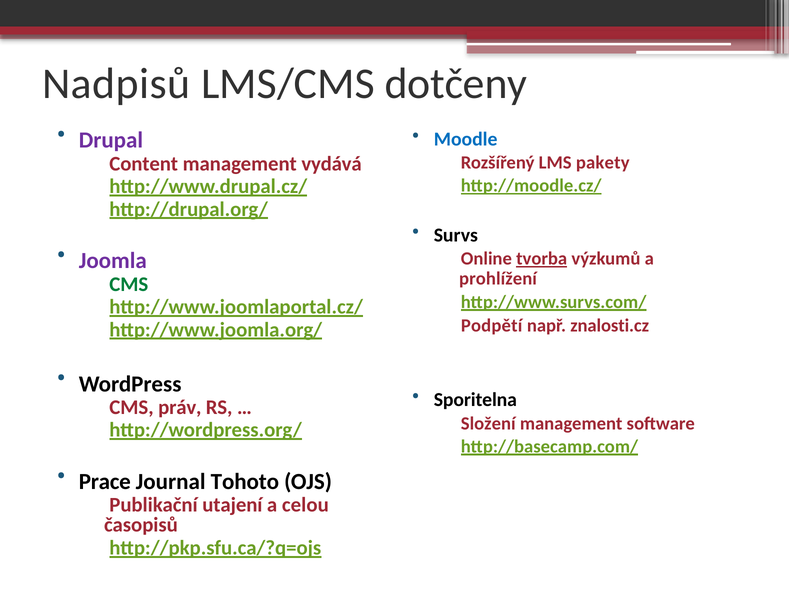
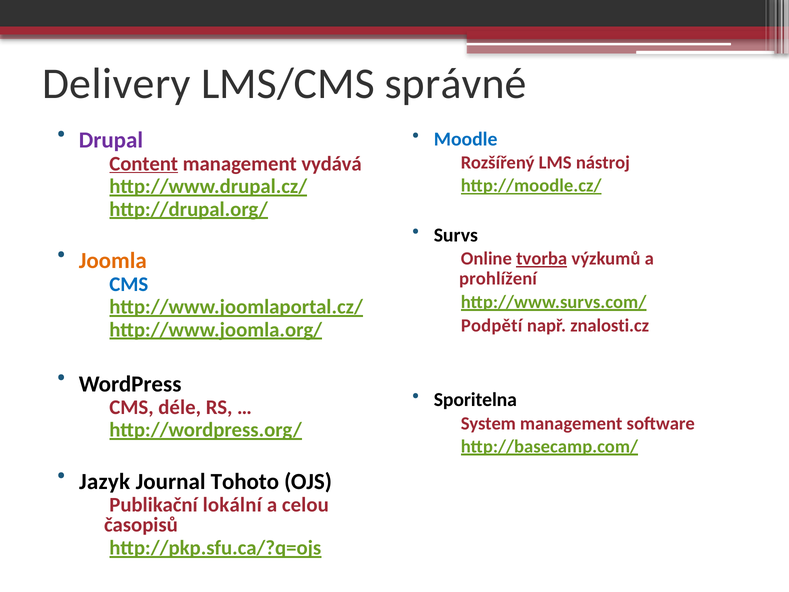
Nadpisů: Nadpisů -> Delivery (116, 84)
dotčeny: dotčeny -> správné (456, 84)
Content underline: none -> present (144, 164)
pakety: pakety -> nástroj (603, 163)
Joomla colour: purple -> orange (113, 261)
CMS colour: green -> blue (129, 284)
práv: práv -> déle (180, 407)
Složení: Složení -> System (488, 423)
Prace: Prace -> Jazyk (105, 481)
utajení: utajení -> lokální (232, 505)
